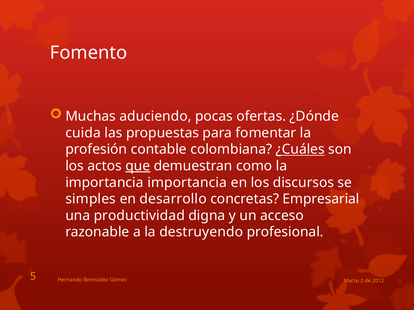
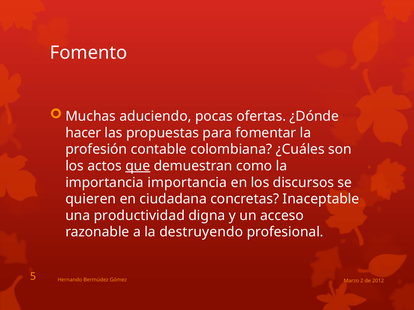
cuida: cuida -> hacer (83, 133)
¿Cuáles underline: present -> none (300, 150)
simples: simples -> quieren (91, 199)
desarrollo: desarrollo -> ciudadana (173, 199)
Empresarial: Empresarial -> Inaceptable (321, 199)
